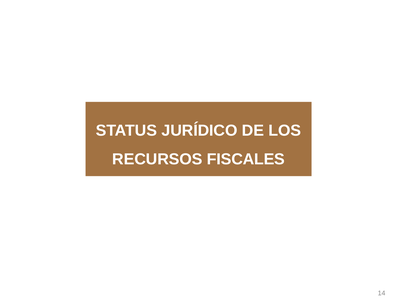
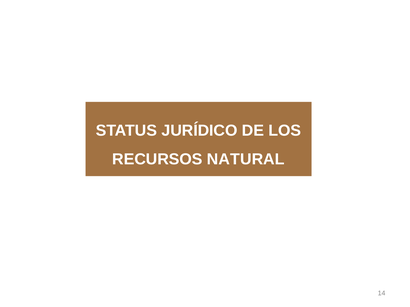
FISCALES: FISCALES -> NATURAL (246, 159)
